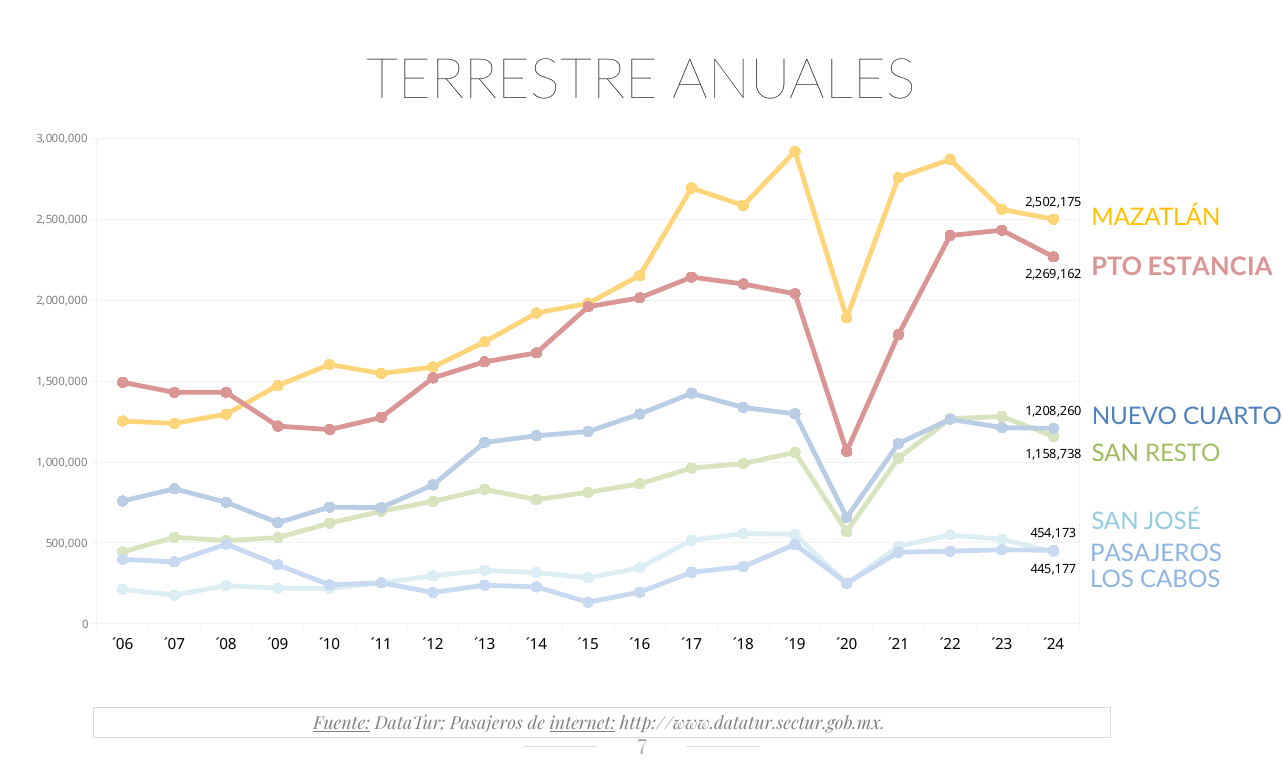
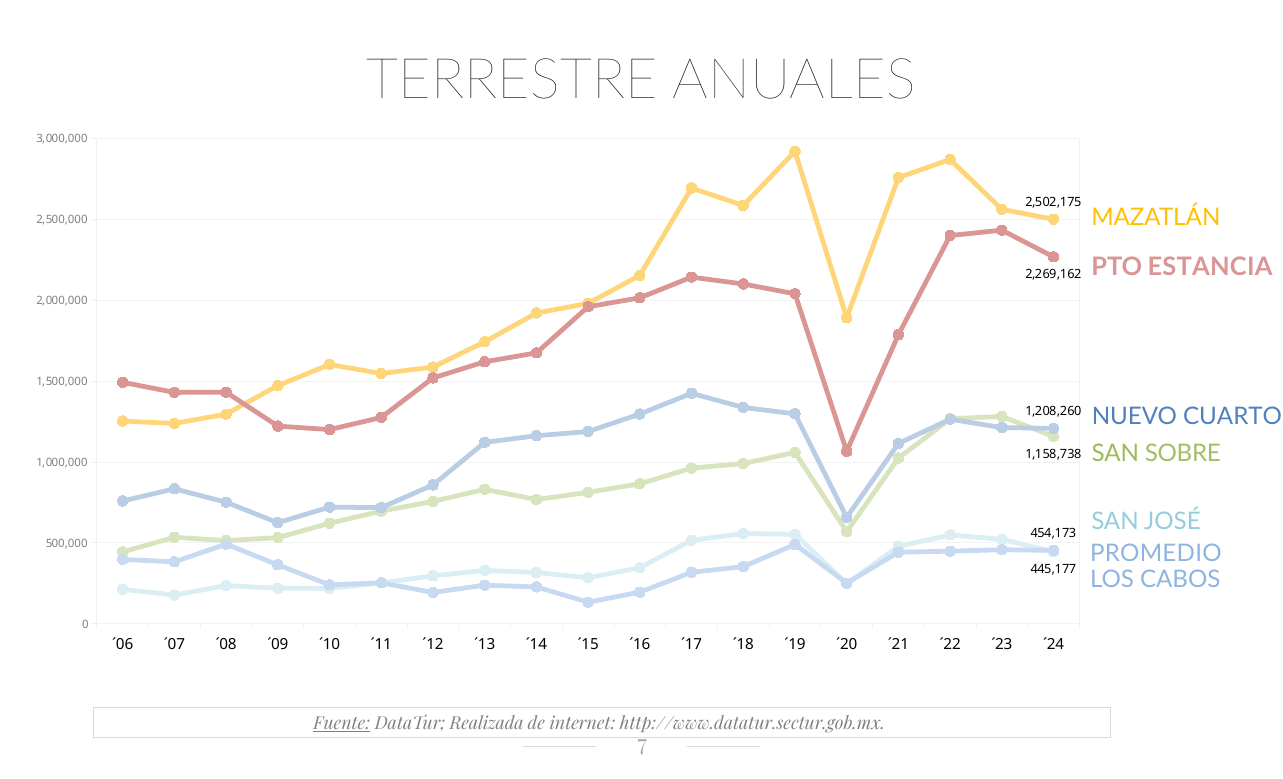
RESTO: RESTO -> SOBRE (1183, 454)
PASAJEROS: PASAJEROS -> PROMEDIO (1156, 554)
DataTur Pasajeros: Pasajeros -> Realizada (487, 724)
internet underline: present -> none (582, 724)
